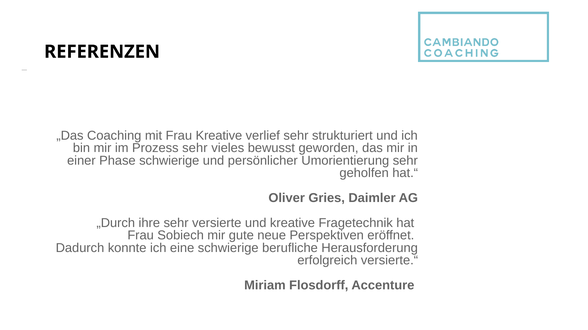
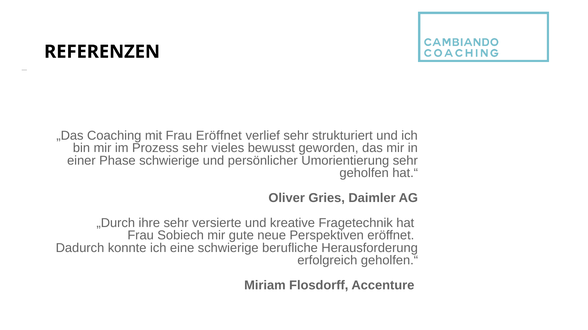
Frau Kreative: Kreative -> Eröffnet (219, 136)
versierte.“: versierte.“ -> geholfen.“ (389, 261)
